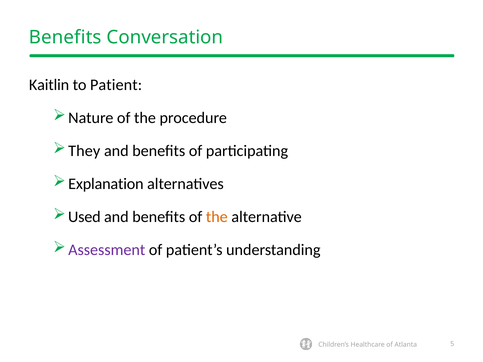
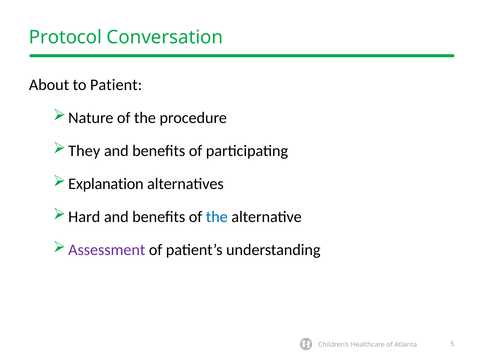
Benefits: Benefits -> Protocol (65, 37)
Kaitlin: Kaitlin -> About (49, 85)
Used: Used -> Hard (84, 217)
the colour: orange -> blue (217, 217)
